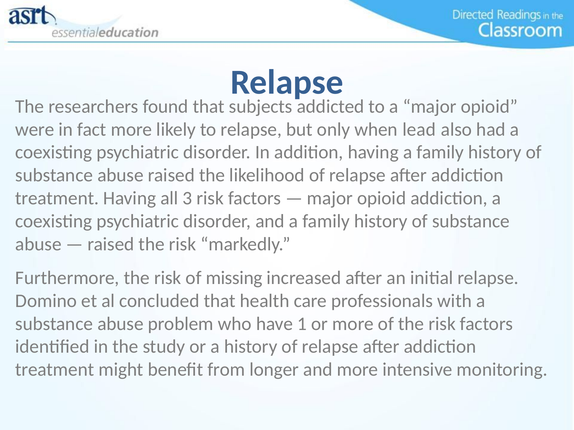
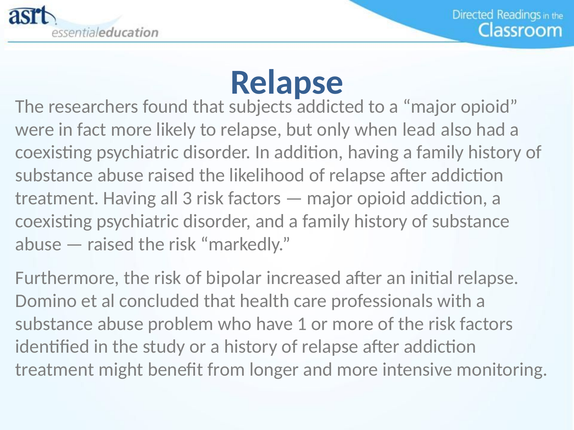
missing: missing -> bipolar (234, 278)
